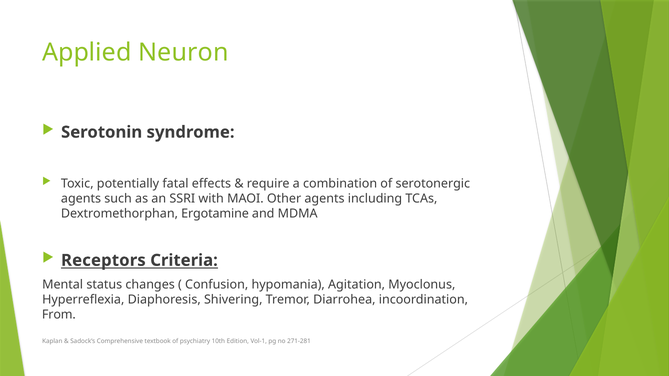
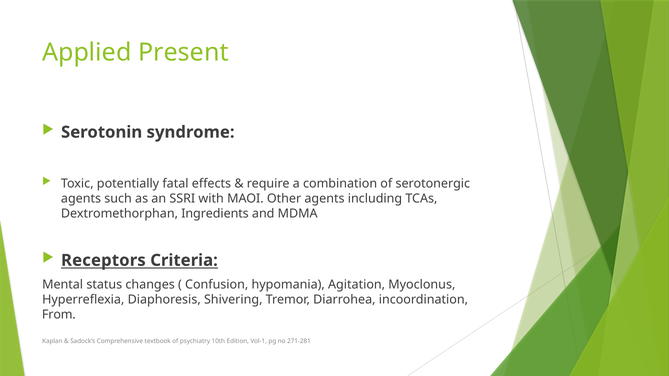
Neuron: Neuron -> Present (183, 53)
Ergotamine: Ergotamine -> Ingredients (215, 214)
